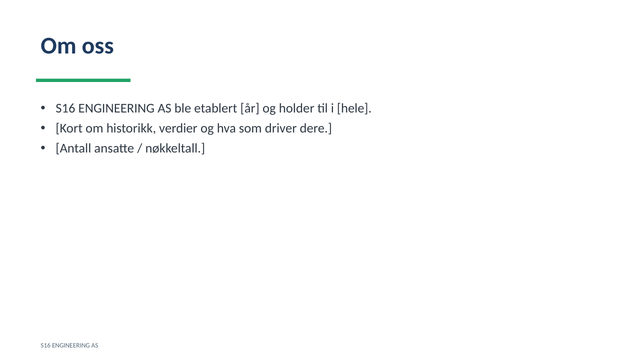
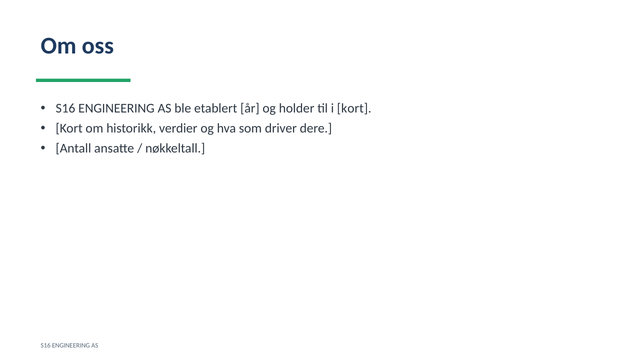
i hele: hele -> kort (354, 108)
